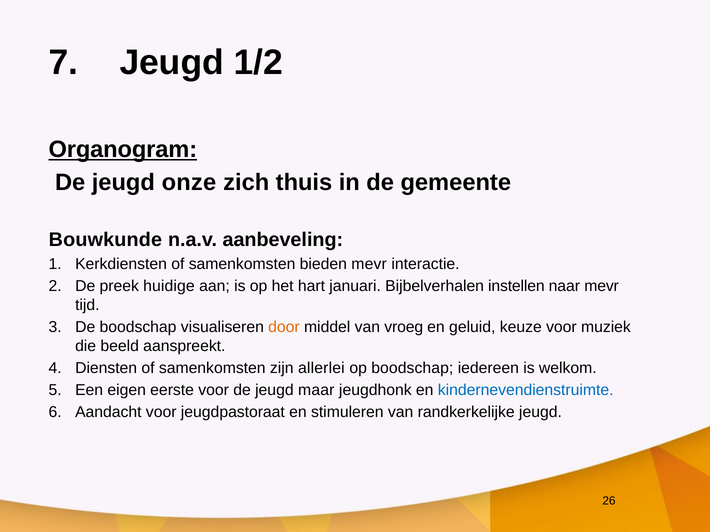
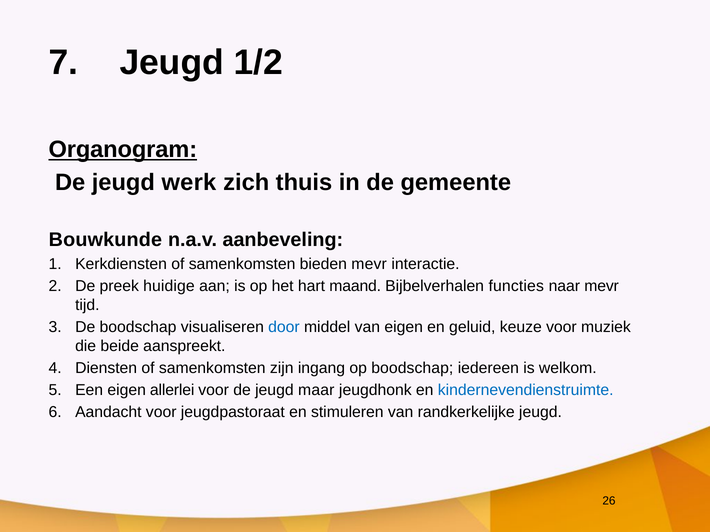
onze: onze -> werk (189, 183)
januari: januari -> maand (355, 286)
instellen: instellen -> functies (516, 286)
door colour: orange -> blue (284, 327)
van vroeg: vroeg -> eigen (404, 327)
beeld: beeld -> beide (120, 346)
allerlei: allerlei -> ingang (321, 368)
eerste: eerste -> allerlei (172, 390)
